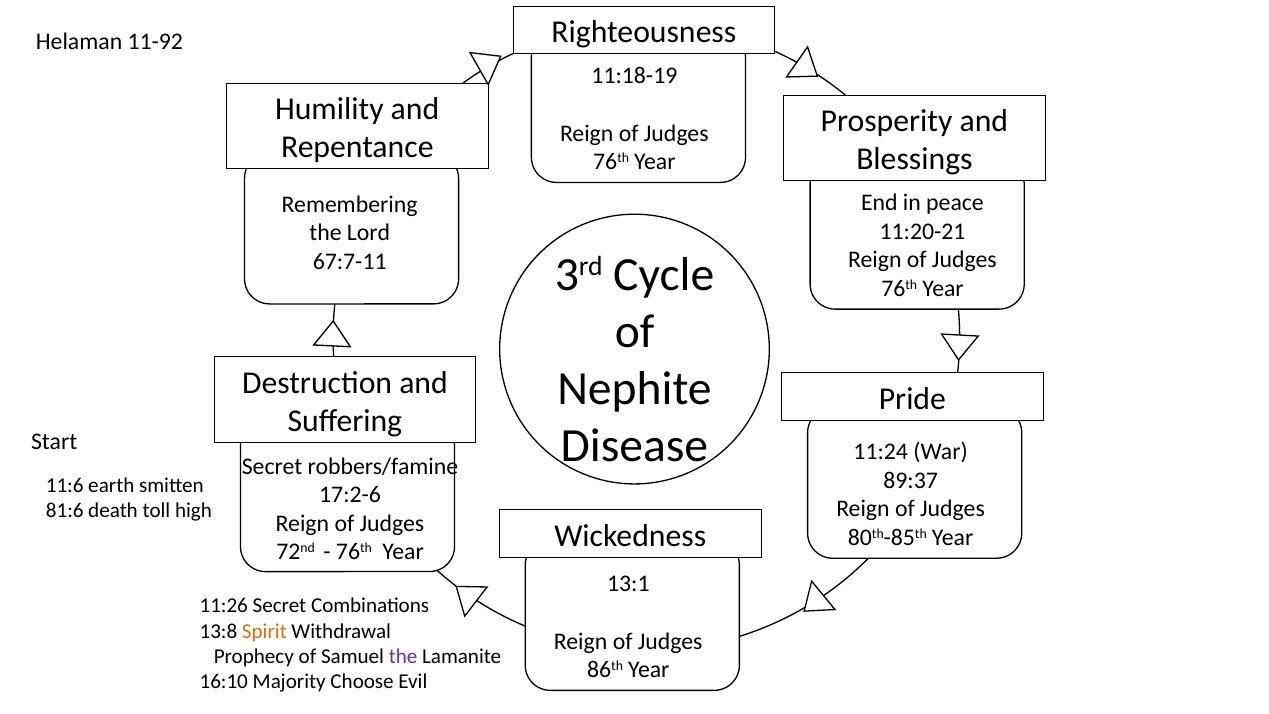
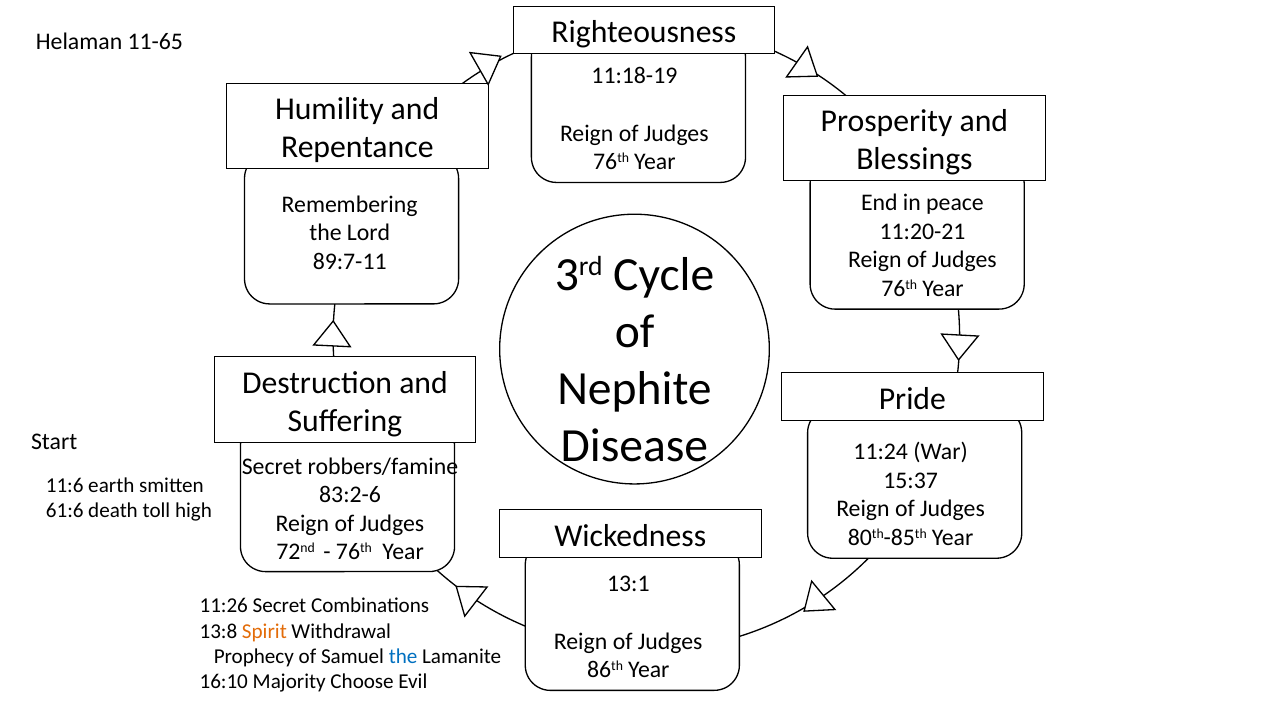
11-92: 11-92 -> 11-65 (155, 42)
67:7-11: 67:7-11 -> 89:7-11 (350, 261)
89:37: 89:37 -> 15:37 (911, 480)
17:2-6: 17:2-6 -> 83:2-6 (350, 495)
81:6: 81:6 -> 61:6 (65, 510)
the colour: purple -> blue (403, 656)
